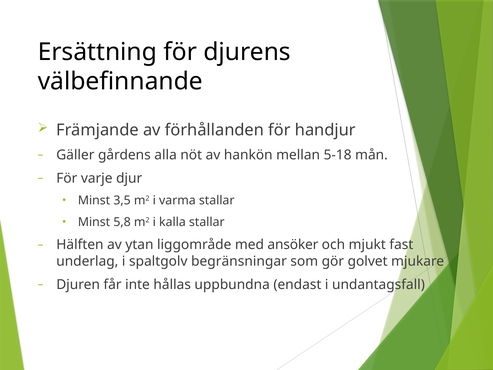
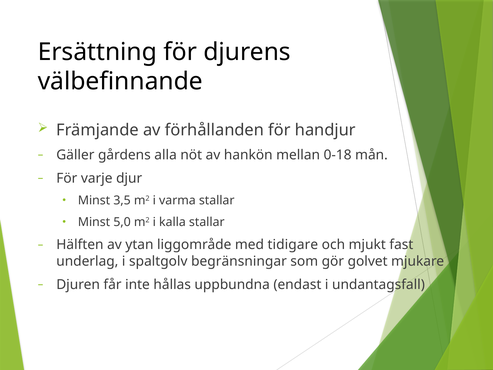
5-18: 5-18 -> 0-18 (338, 155)
5,8: 5,8 -> 5,0 (122, 222)
ansöker: ansöker -> tidigare (293, 245)
